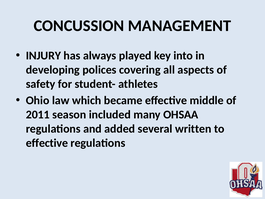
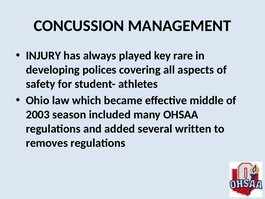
into: into -> rare (183, 56)
2011: 2011 -> 2003 (38, 114)
effective: effective -> removes (47, 143)
